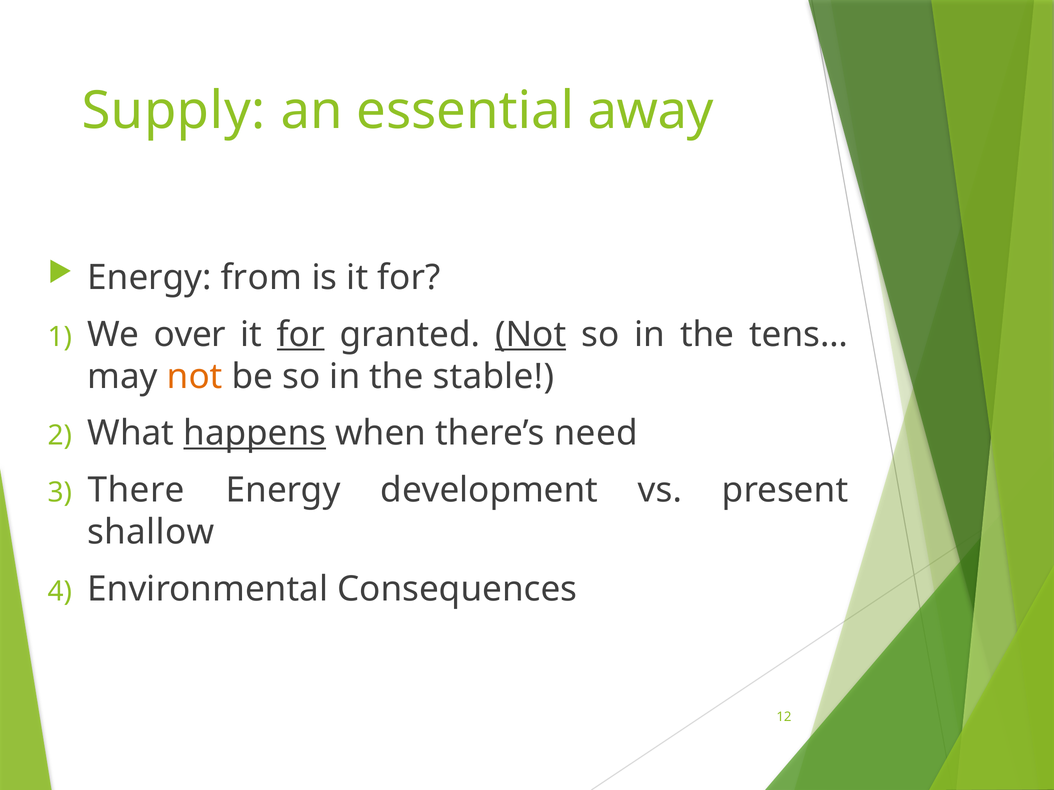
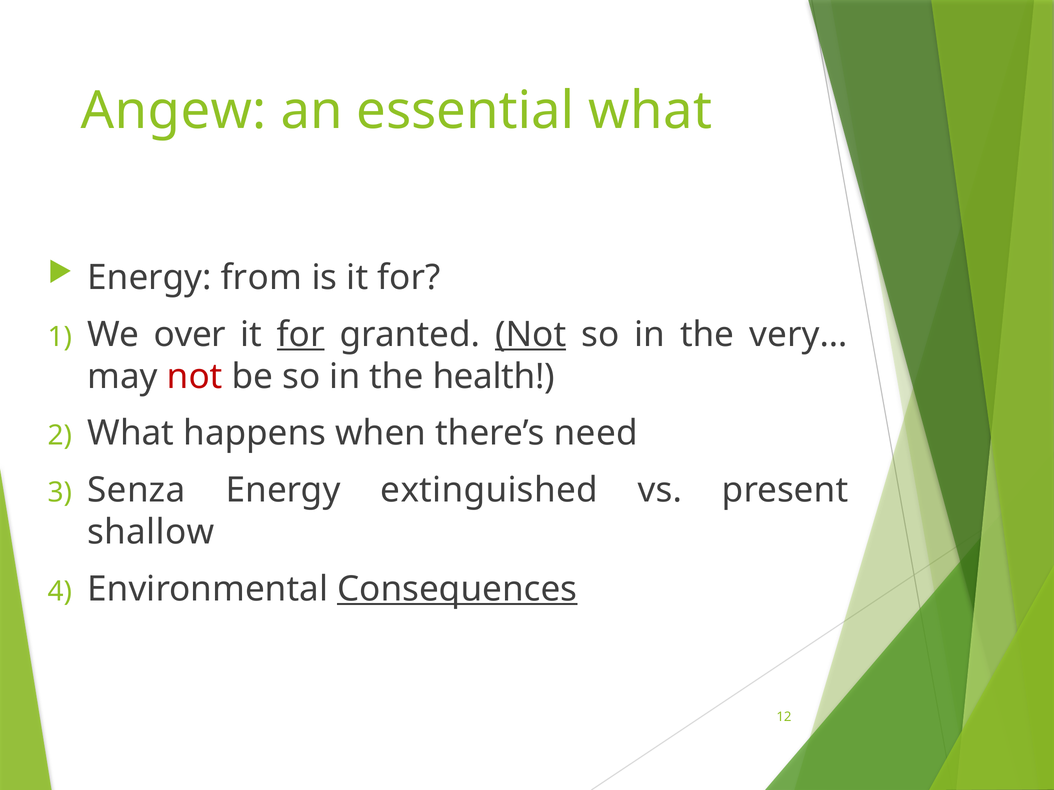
Supply: Supply -> Angew (174, 111)
essential away: away -> what (650, 111)
tens…: tens… -> very… (799, 335)
not colour: orange -> red (195, 377)
stable: stable -> health (494, 377)
happens underline: present -> none (255, 434)
There: There -> Senza (136, 490)
development: development -> extinguished (489, 490)
Consequences underline: none -> present (457, 589)
